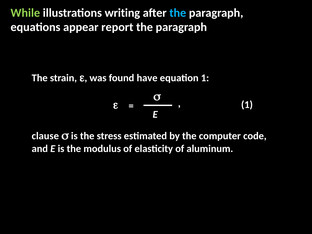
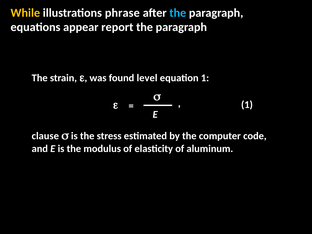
While colour: light green -> yellow (25, 13)
writing: writing -> phrase (122, 13)
have: have -> level (147, 78)
